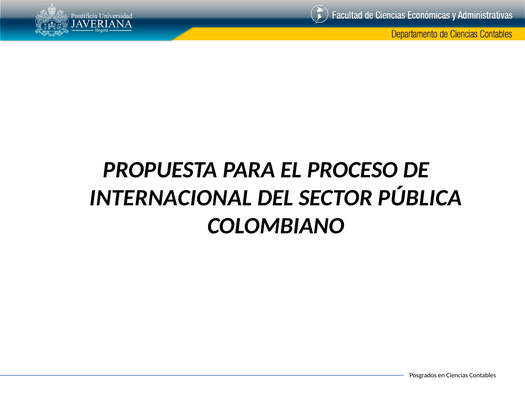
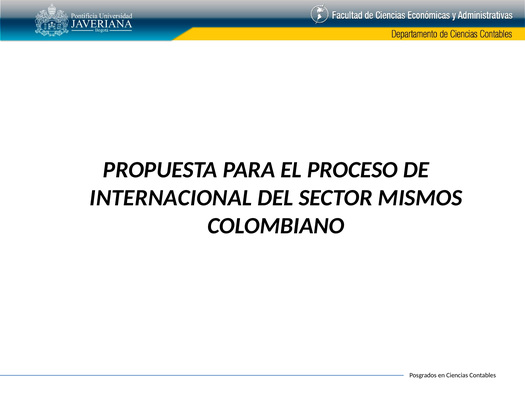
PÚBLICA: PÚBLICA -> MISMOS (420, 198)
